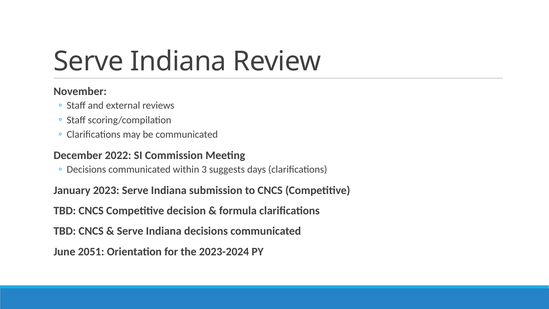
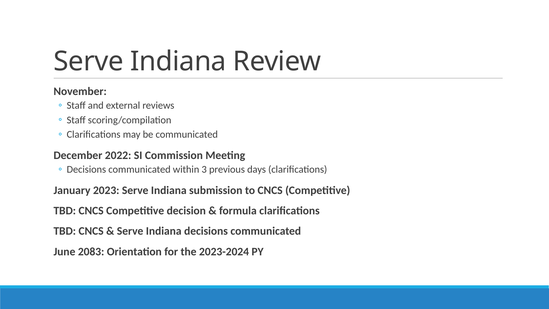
suggests: suggests -> previous (227, 169)
2051: 2051 -> 2083 (91, 251)
